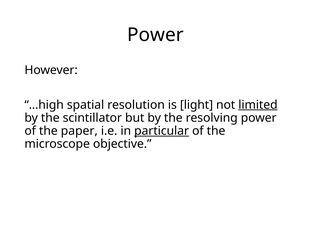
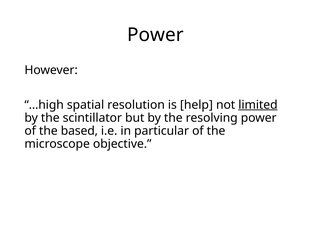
light: light -> help (196, 105)
paper: paper -> based (79, 131)
particular underline: present -> none (162, 131)
